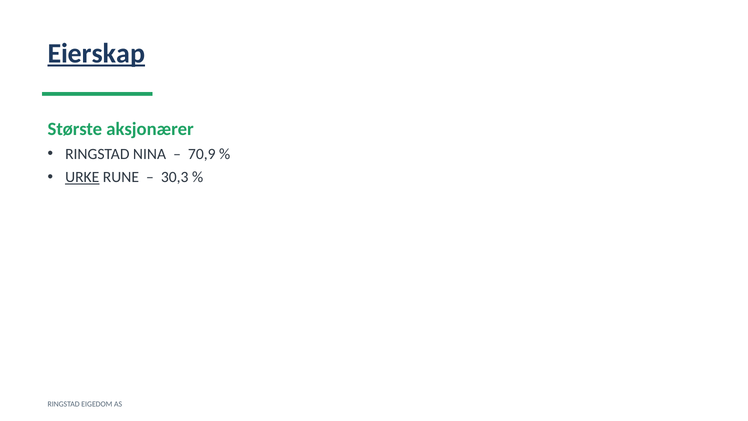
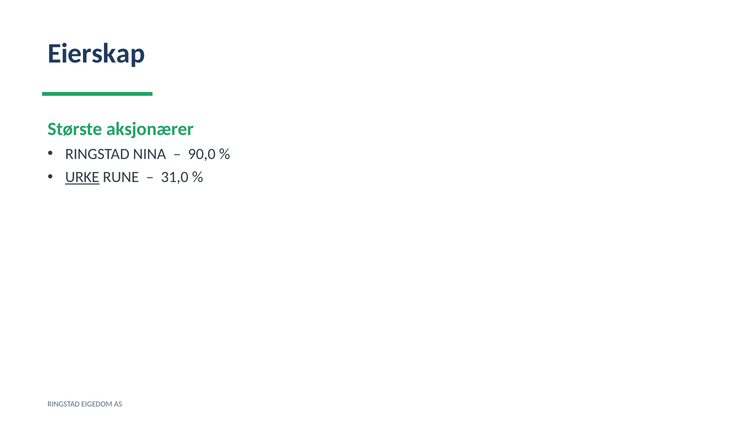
Eierskap underline: present -> none (96, 53)
70,9: 70,9 -> 90,0 (202, 154)
30,3: 30,3 -> 31,0 (175, 177)
